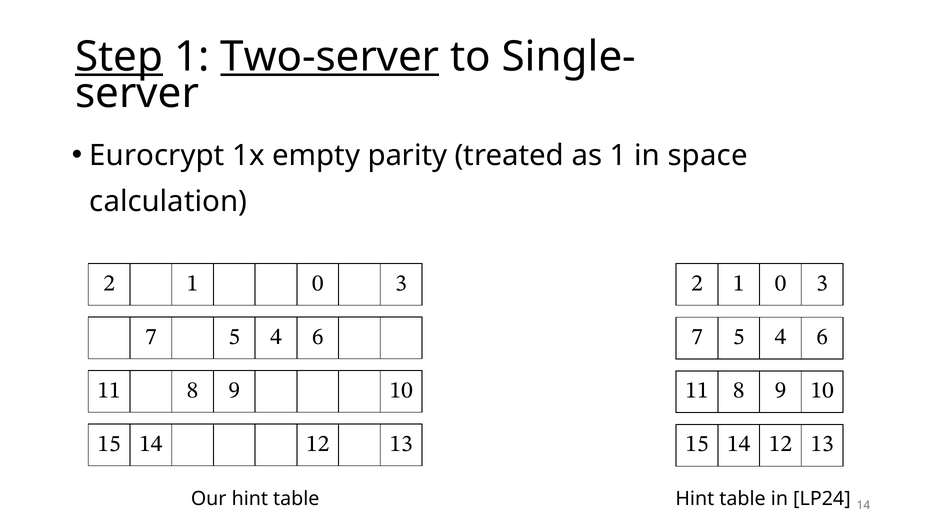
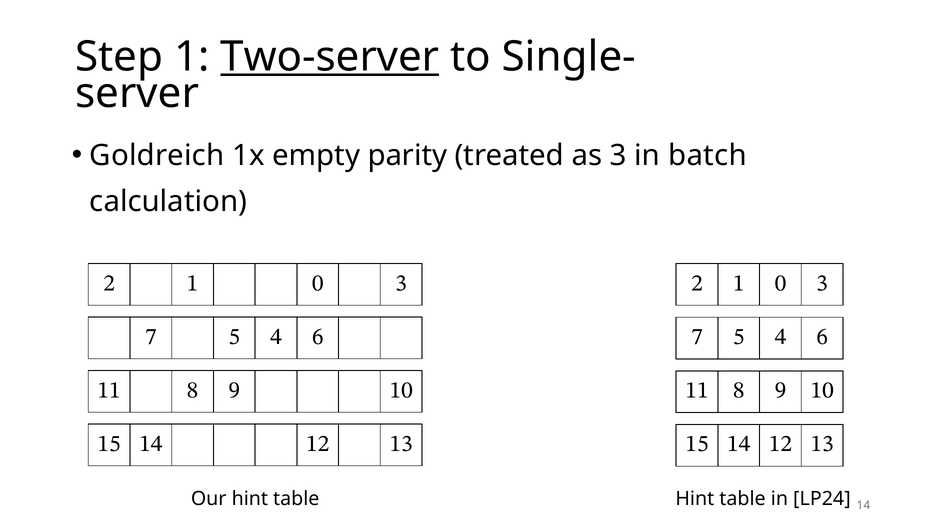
Step underline: present -> none (119, 57)
Eurocrypt: Eurocrypt -> Goldreich (157, 156)
as 1: 1 -> 3 (618, 156)
space: space -> batch (708, 156)
